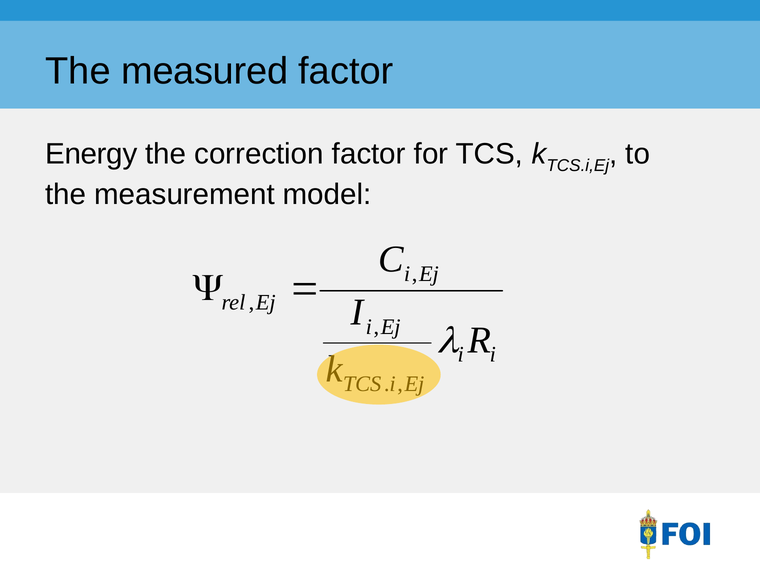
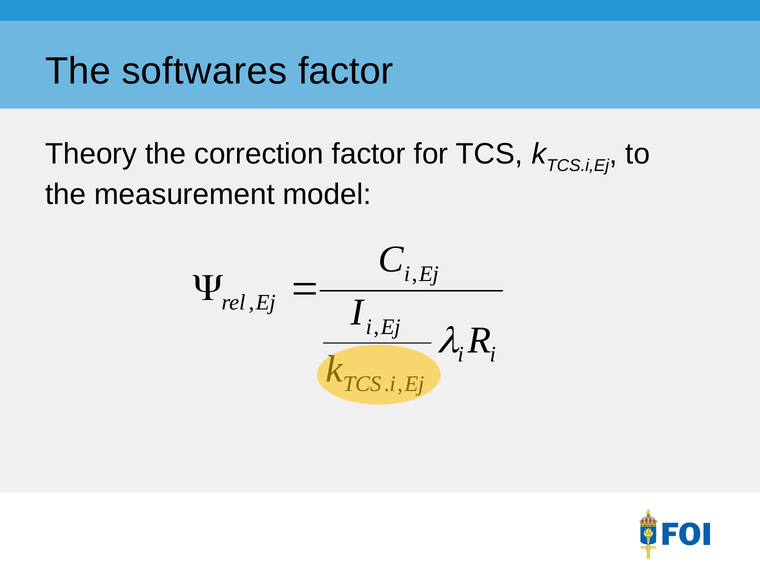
measured: measured -> softwares (204, 71)
Energy: Energy -> Theory (91, 154)
